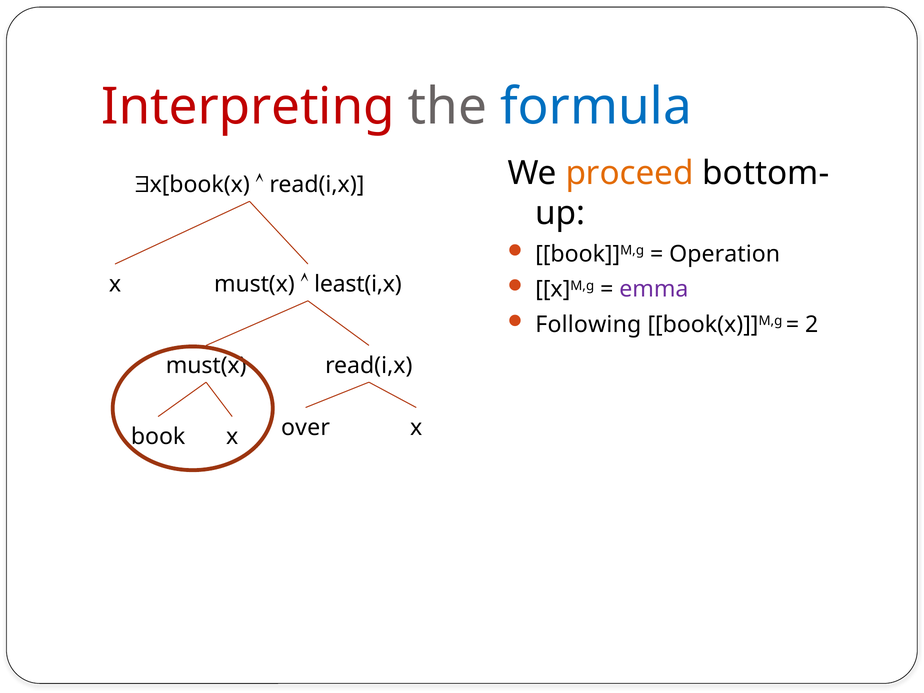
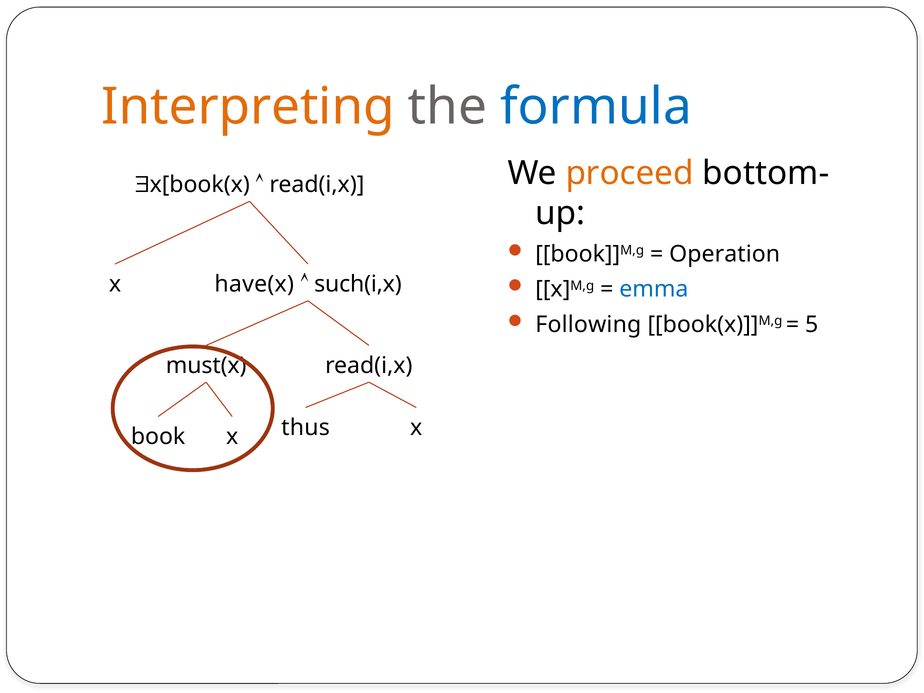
Interpreting colour: red -> orange (248, 107)
must(x: must(x -> have(x (254, 284)
least(i,x: least(i,x -> such(i,x (358, 284)
emma colour: purple -> blue (654, 289)
2: 2 -> 5 (812, 324)
over: over -> thus (306, 427)
